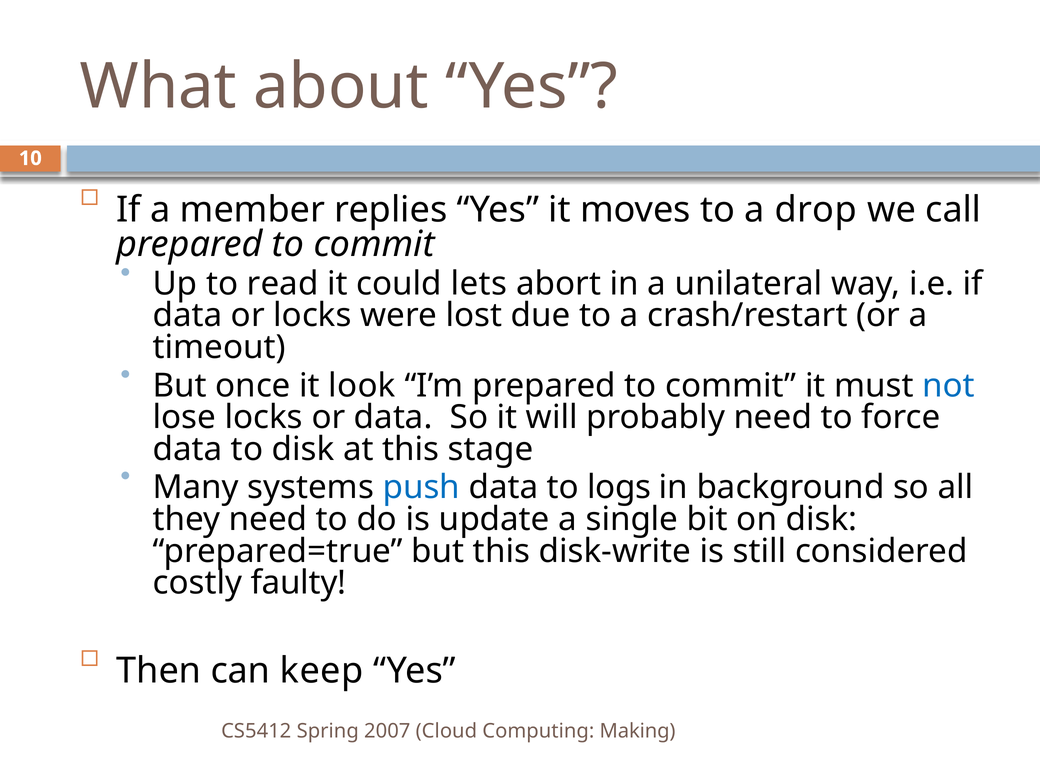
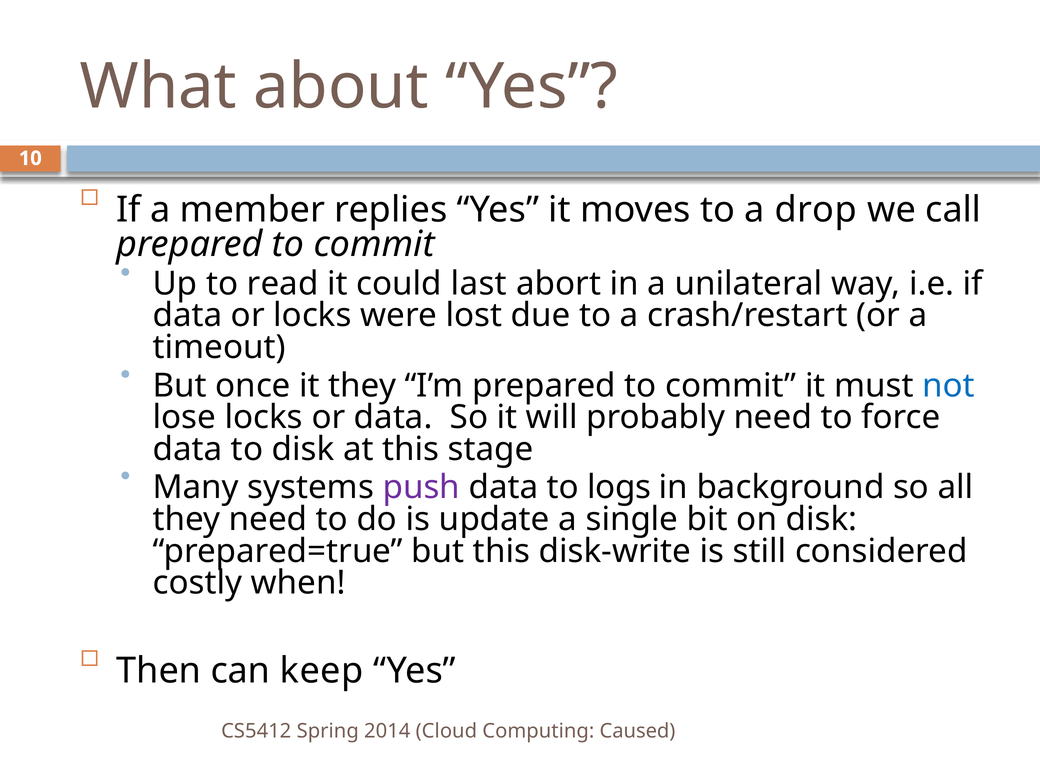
lets: lets -> last (479, 284)
it look: look -> they (362, 386)
push colour: blue -> purple (421, 487)
faulty: faulty -> when (298, 583)
2007: 2007 -> 2014 (387, 731)
Making: Making -> Caused (638, 731)
